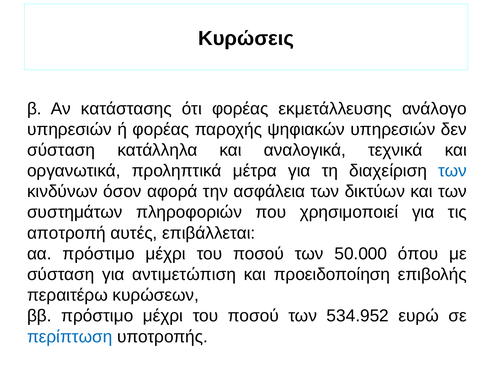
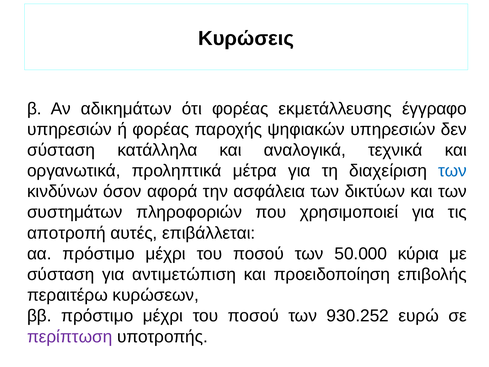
κατάστασης: κατάστασης -> αδικημάτων (126, 109)
ανάλογο: ανάλογο -> έγγραφο (434, 109)
όπου: όπου -> κύρια (418, 254)
534.952: 534.952 -> 930.252 (358, 316)
περίπτωση colour: blue -> purple (70, 336)
